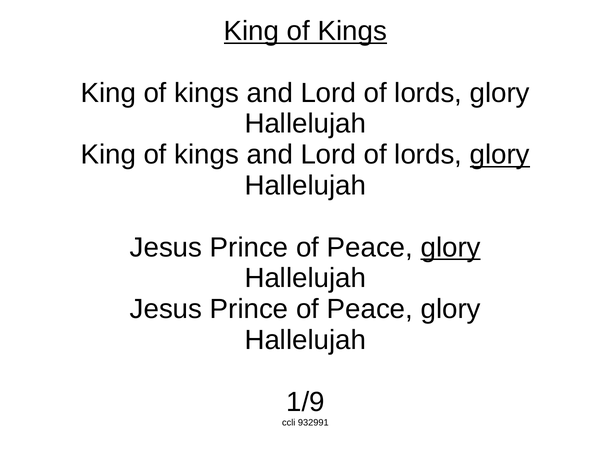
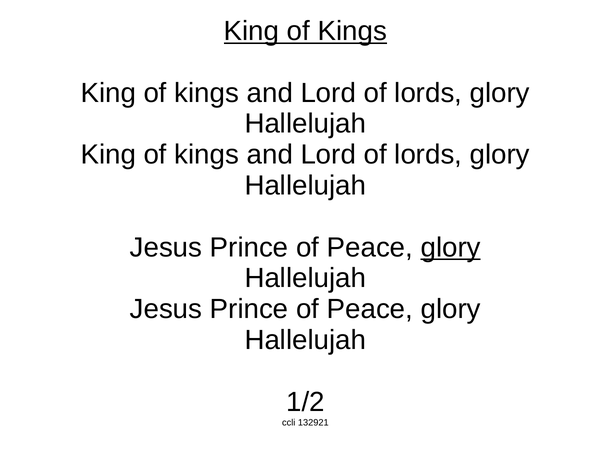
glory underline: present -> none (500, 155)
1/9: 1/9 -> 1/2 (305, 402)
932991: 932991 -> 132921 (313, 423)
